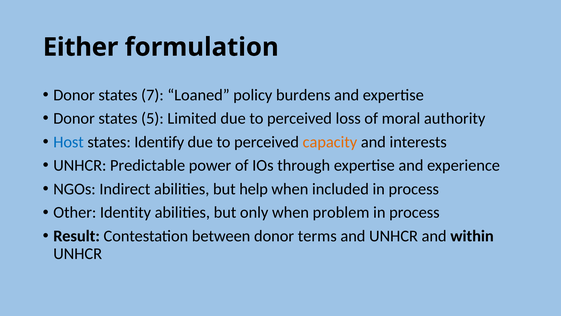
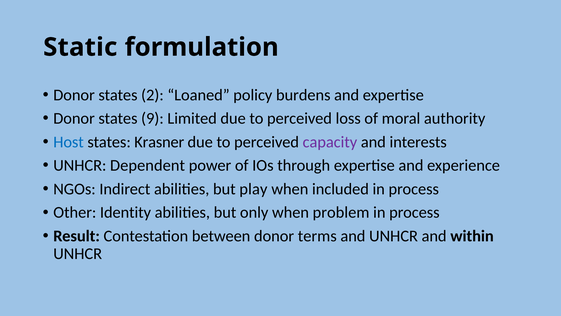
Either: Either -> Static (80, 47)
7: 7 -> 2 (152, 95)
5: 5 -> 9 (152, 118)
Identify: Identify -> Krasner (159, 142)
capacity colour: orange -> purple (330, 142)
Predictable: Predictable -> Dependent (148, 165)
help: help -> play (253, 189)
